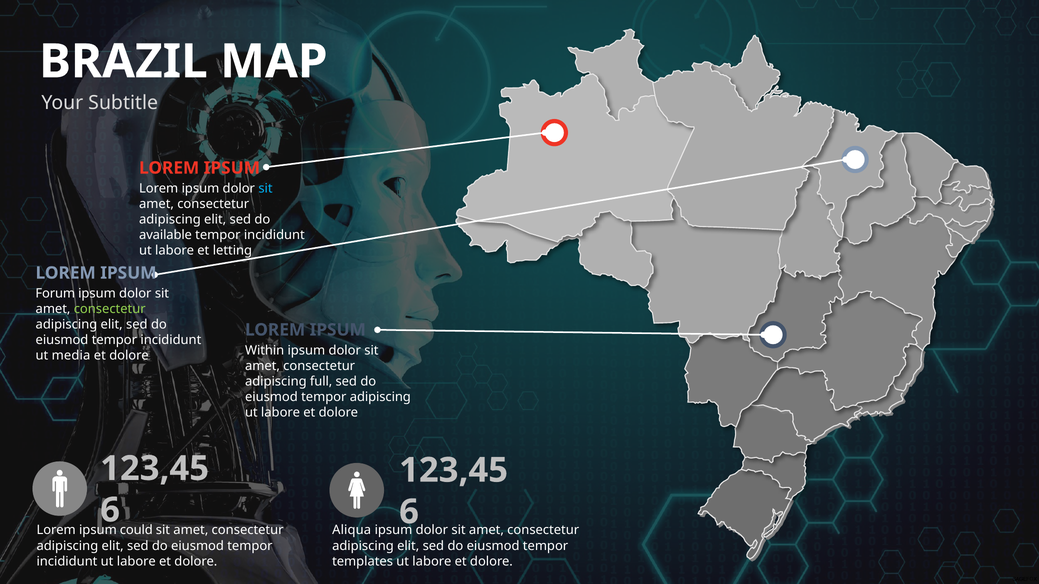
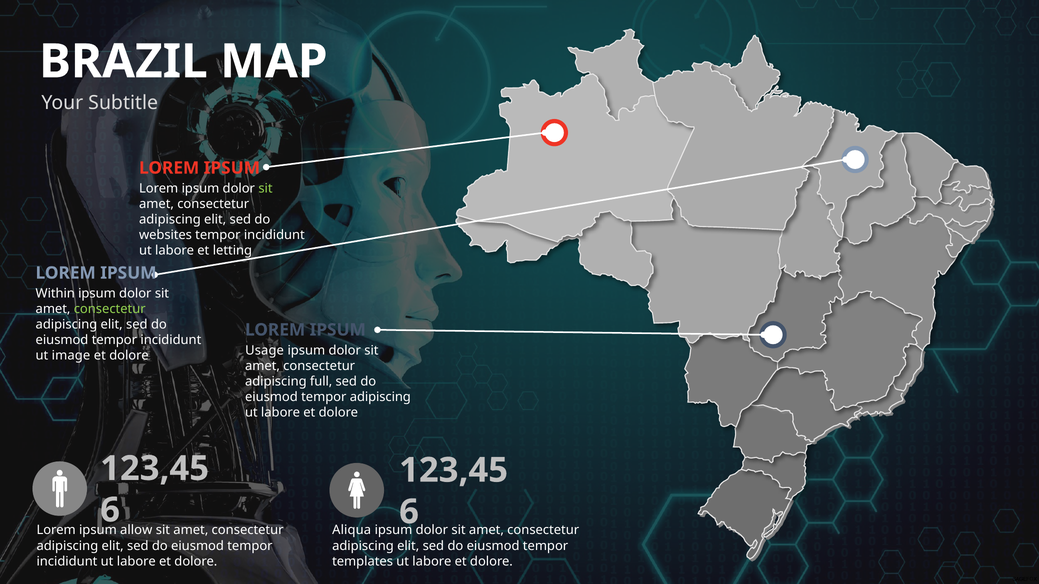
sit colour: light blue -> light green (265, 189)
available: available -> websites (165, 235)
Forum: Forum -> Within (55, 294)
Within: Within -> Usage (265, 351)
media: media -> image (71, 356)
could: could -> allow (136, 531)
